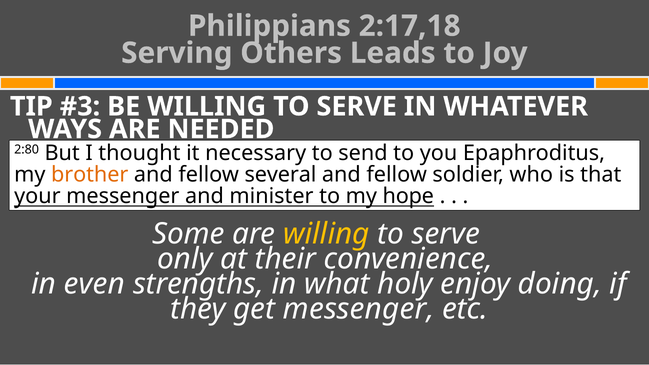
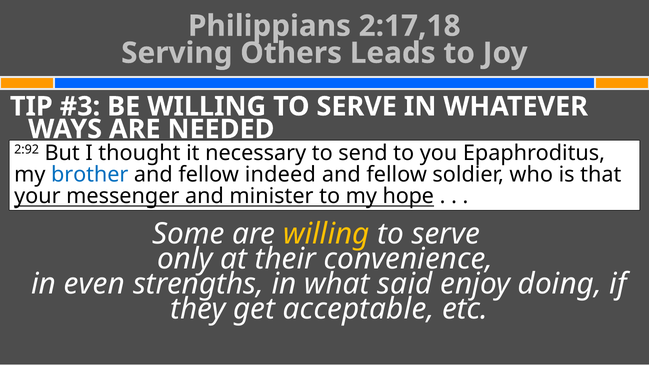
2:80: 2:80 -> 2:92 (27, 150)
brother colour: orange -> blue (90, 175)
several: several -> indeed (280, 175)
holy: holy -> said (405, 284)
get messenger: messenger -> acceptable (359, 309)
